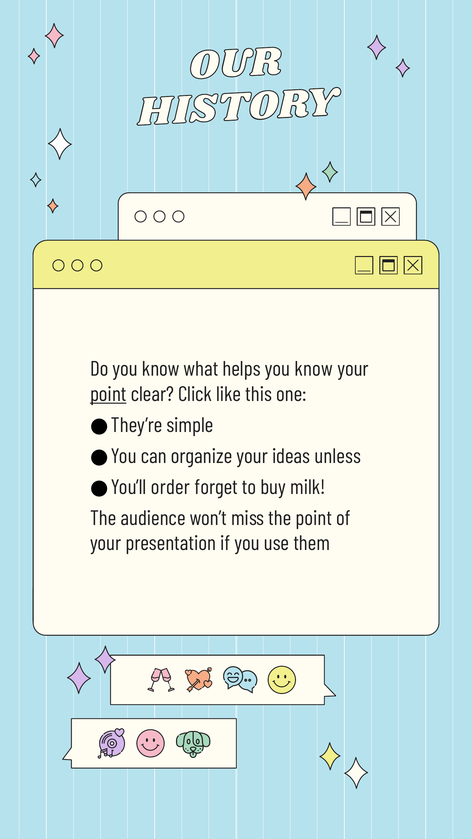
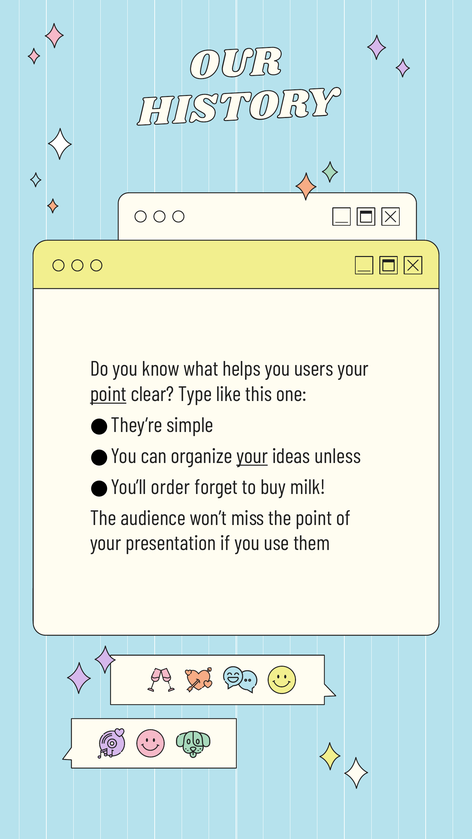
helps you know: know -> users (314, 369)
Click: Click -> Type (195, 394)
your underline: none -> present (252, 456)
